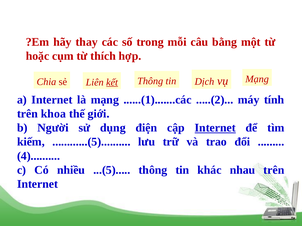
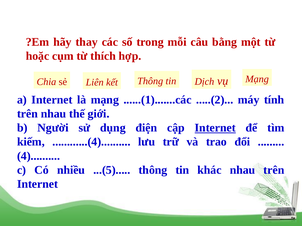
kết underline: present -> none (112, 82)
trên khoa: khoa -> nhau (53, 114)
............(5: ............(5 -> ............(4 (91, 142)
